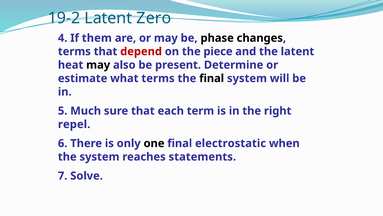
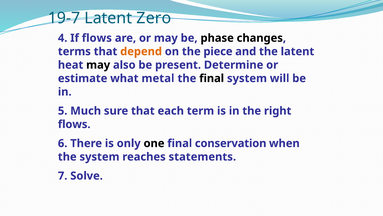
19-2: 19-2 -> 19-7 (64, 18)
If them: them -> flows (97, 38)
depend colour: red -> orange (141, 51)
what terms: terms -> metal (158, 78)
repel: repel -> flows (74, 124)
electrostatic: electrostatic -> conservation (231, 143)
